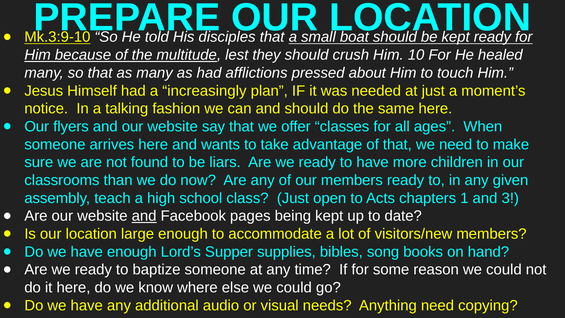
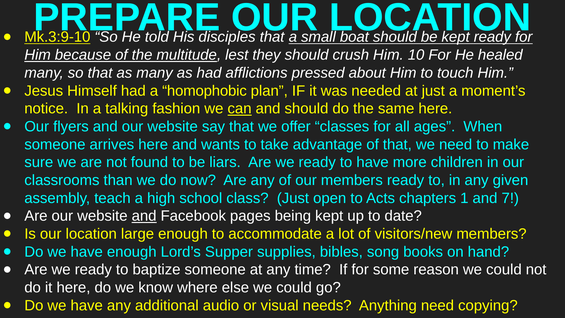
increasingly: increasingly -> homophobic (205, 91)
can underline: none -> present (240, 109)
3: 3 -> 7 (510, 198)
